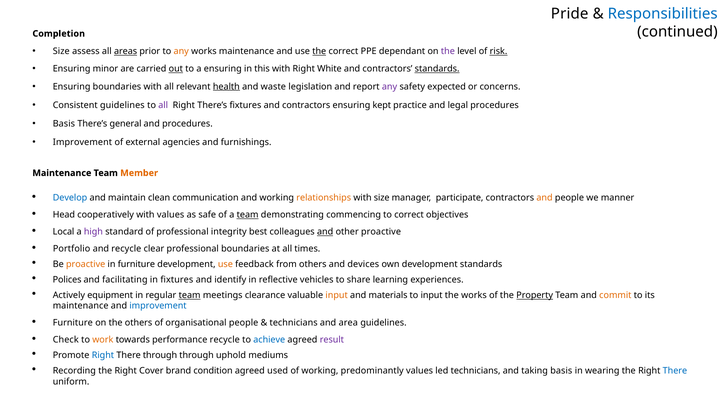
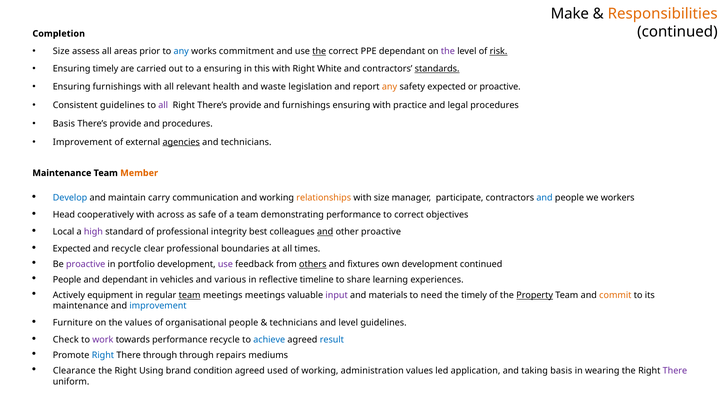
Pride: Pride -> Make (570, 14)
Responsibilities colour: blue -> orange (663, 14)
areas underline: present -> none (126, 51)
any colour: orange -> blue (181, 51)
works maintenance: maintenance -> commitment (247, 51)
Ensuring minor: minor -> timely (105, 69)
out underline: present -> none (176, 69)
Ensuring boundaries: boundaries -> furnishings (117, 86)
health underline: present -> none (226, 86)
any colour: purple -> orange (390, 86)
or concerns: concerns -> proactive (500, 86)
Right There’s fixtures: fixtures -> provide (245, 105)
contractors: contractors -> furnishings (306, 105)
ensuring kept: kept -> with (382, 105)
general: general -> provide (126, 123)
agencies underline: none -> present (181, 142)
and furnishings: furnishings -> technicians (246, 142)
clean: clean -> carry (159, 198)
and colour: orange -> blue (545, 198)
manner: manner -> workers (618, 198)
with values: values -> across (171, 215)
team underline: present -> none (248, 215)
demonstrating commencing: commencing -> performance (354, 215)
Portfolio: Portfolio -> Expected (72, 249)
proactive colour: orange -> purple (86, 264)
in furniture: furniture -> portfolio (136, 264)
use colour: orange -> purple (225, 264)
others underline: none -> present (313, 264)
devices: devices -> fixtures (363, 264)
development standards: standards -> continued (481, 264)
Polices: Polices -> People (67, 280)
and facilitating: facilitating -> dependant (125, 280)
in fixtures: fixtures -> vehicles (177, 280)
identify: identify -> various (230, 280)
vehicles: vehicles -> timeline (317, 280)
meetings clearance: clearance -> meetings (265, 295)
input colour: orange -> purple (337, 295)
to input: input -> need (432, 295)
the works: works -> timely (474, 295)
the others: others -> values (139, 323)
and area: area -> level (348, 323)
work colour: orange -> purple (103, 340)
result colour: purple -> blue (332, 340)
uphold: uphold -> repairs (231, 355)
Recording: Recording -> Clearance (74, 370)
Cover: Cover -> Using (151, 370)
predominantly: predominantly -> administration (372, 370)
led technicians: technicians -> application (476, 370)
There colour: blue -> purple (675, 370)
